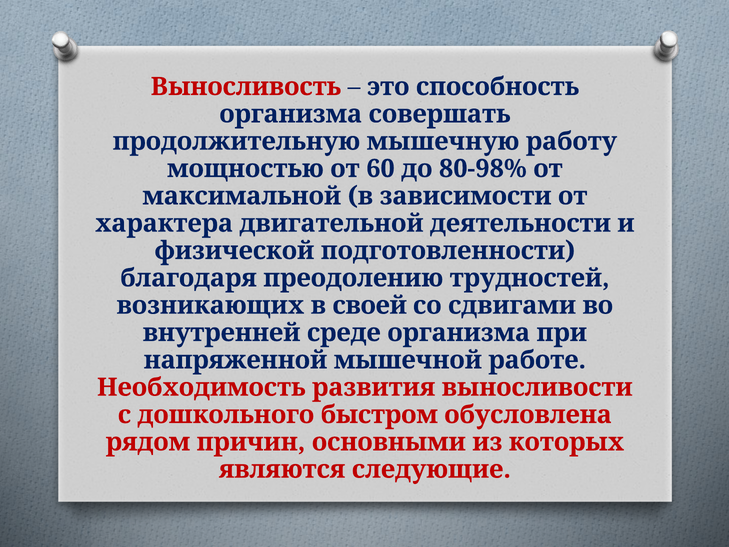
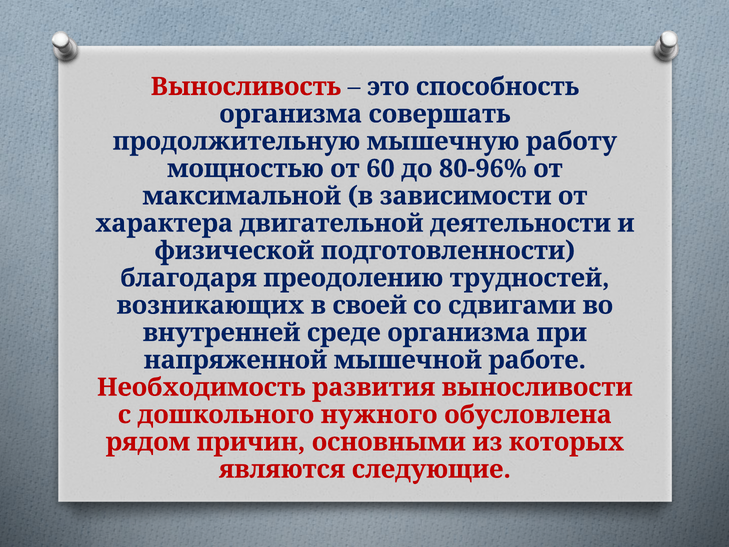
80-98%: 80-98% -> 80-96% (483, 169)
быстром: быстром -> нужного (379, 415)
